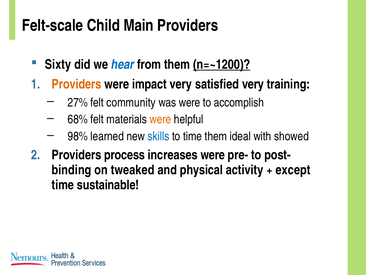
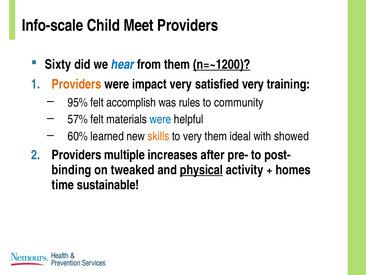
Felt-scale: Felt-scale -> Info-scale (53, 26)
Main: Main -> Meet (139, 26)
27%: 27% -> 95% (78, 102)
community: community -> accomplish (131, 102)
was were: were -> rules (190, 102)
accomplish: accomplish -> community (239, 102)
68%: 68% -> 57% (78, 119)
were colour: orange -> blue (160, 119)
98%: 98% -> 60% (78, 136)
skills colour: blue -> orange (158, 136)
to time: time -> very (193, 136)
process: process -> multiple (125, 155)
increases were: were -> after (213, 155)
physical underline: none -> present (201, 170)
except: except -> homes (293, 170)
